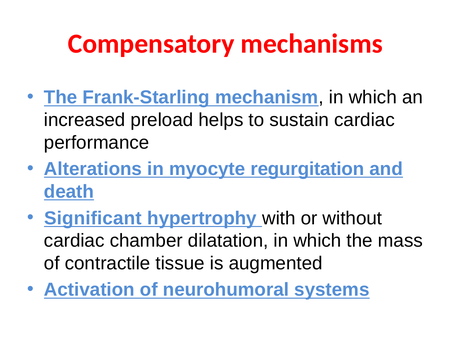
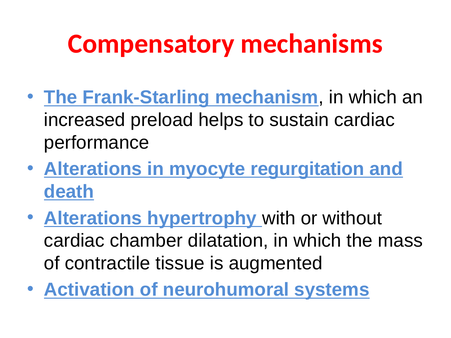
Significant: Significant -> Alterations (93, 218)
